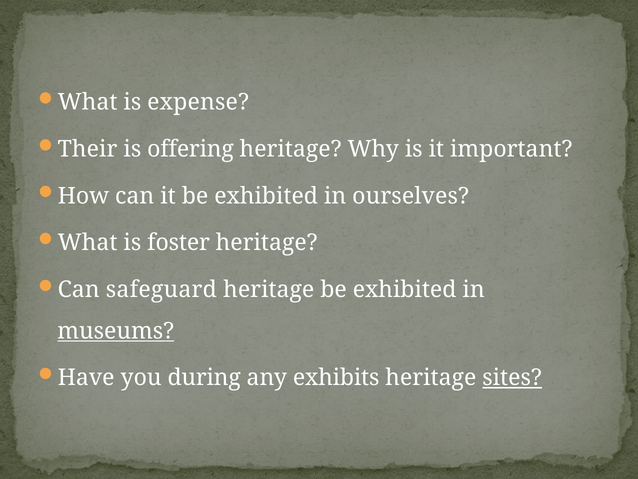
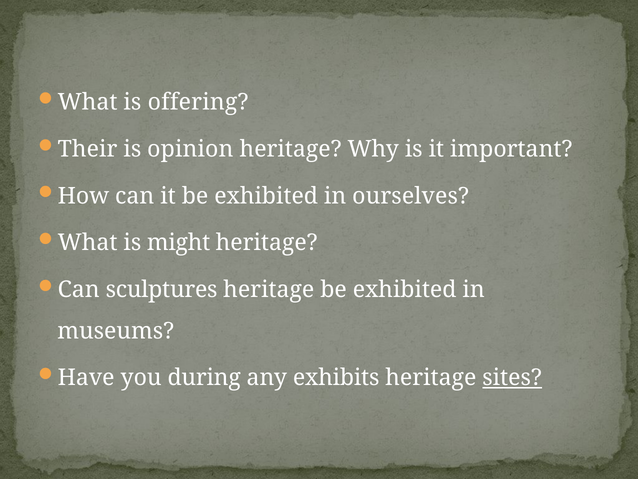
expense: expense -> offering (198, 102)
offering: offering -> opinion (190, 149)
foster: foster -> might (179, 242)
safeguard: safeguard -> sculptures (162, 289)
museums underline: present -> none (116, 331)
